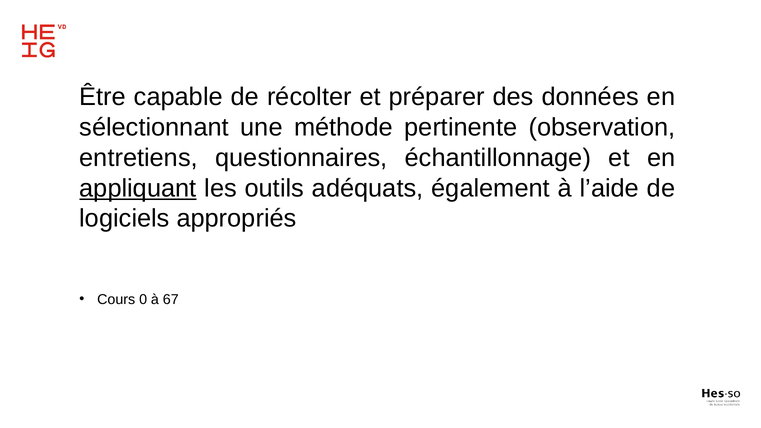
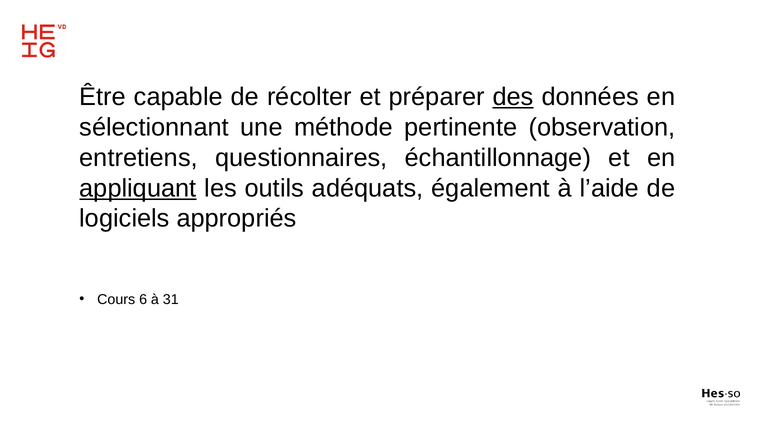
des underline: none -> present (513, 97)
0: 0 -> 6 (143, 299)
67: 67 -> 31 (171, 299)
